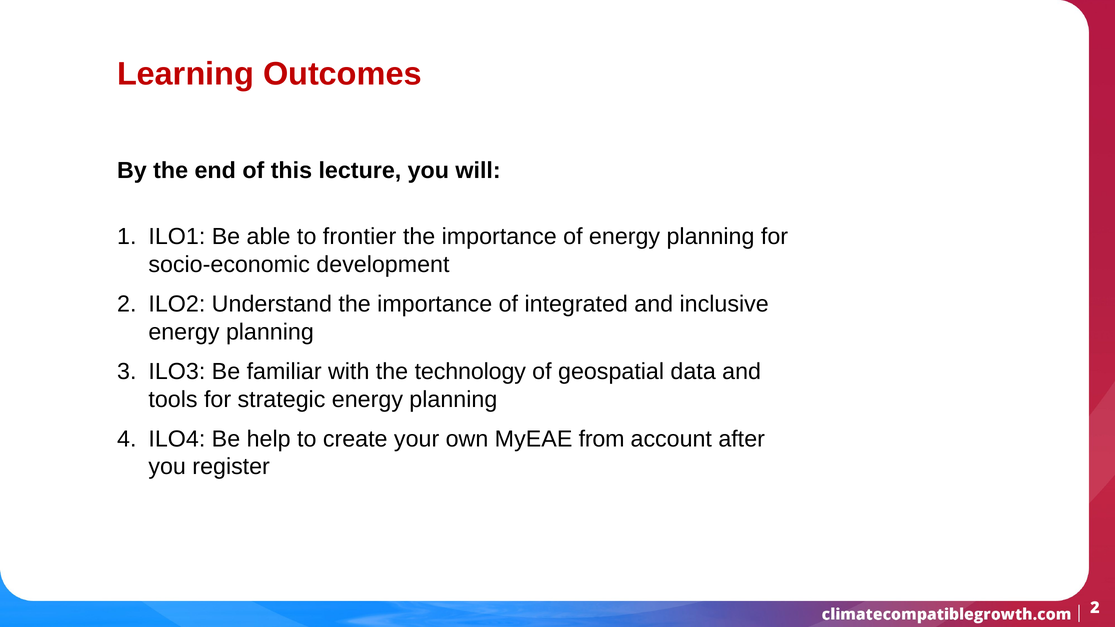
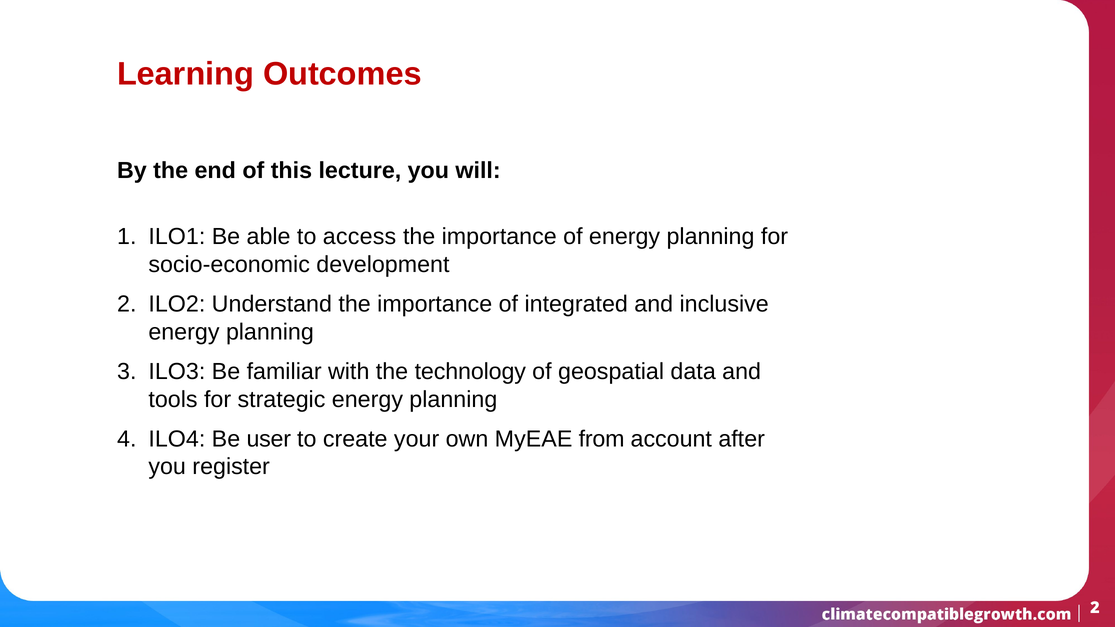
frontier: frontier -> access (360, 237)
help: help -> user (269, 439)
